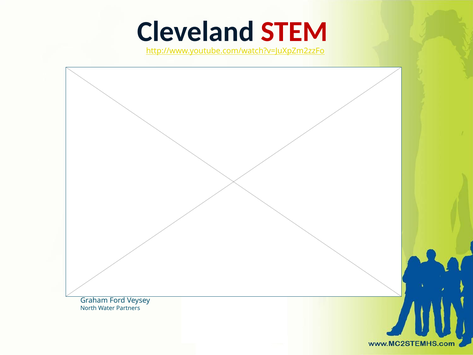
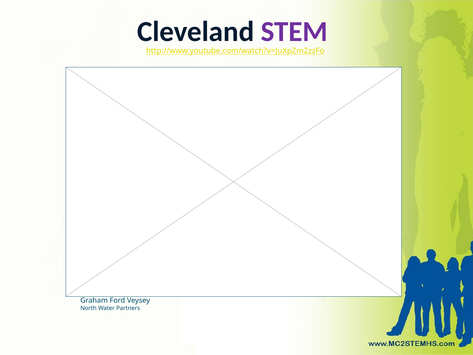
STEM colour: red -> purple (294, 32)
